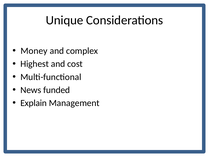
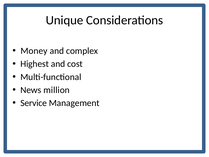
funded: funded -> million (57, 90)
Explain: Explain -> Service (34, 103)
